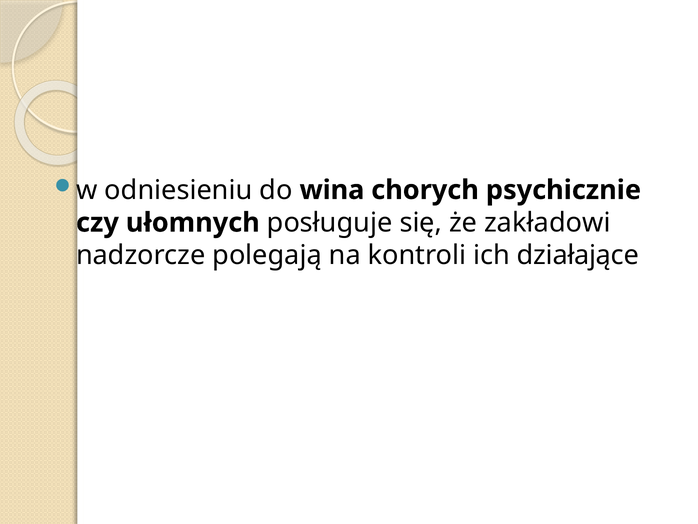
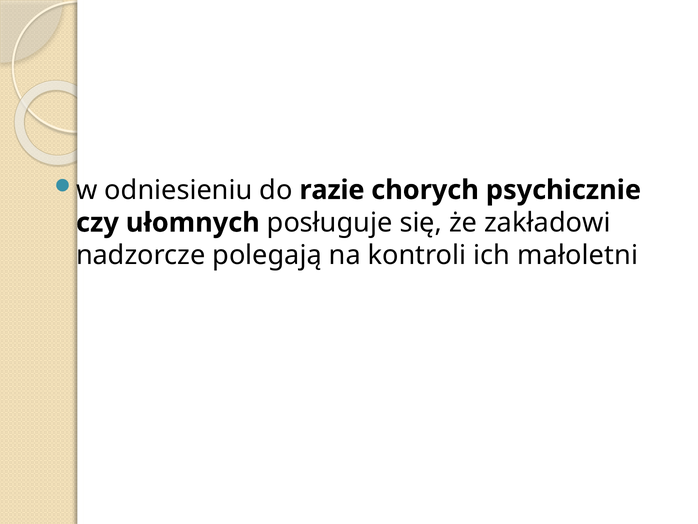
wina: wina -> razie (332, 190)
działające: działające -> małoletni (578, 255)
